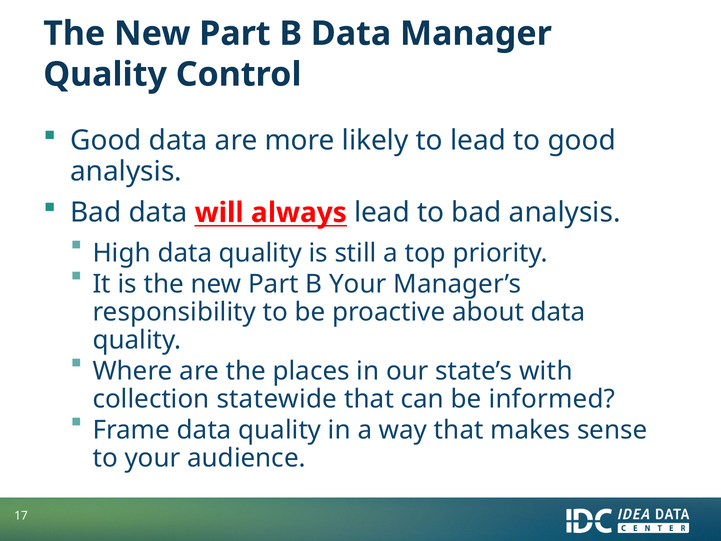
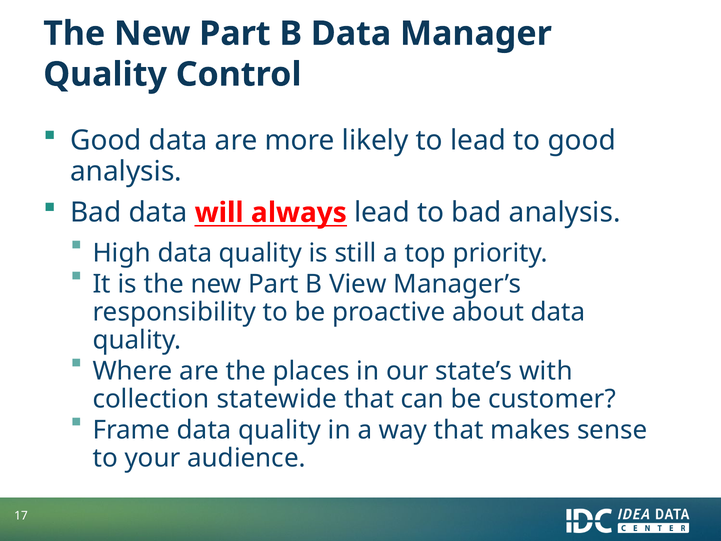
B Your: Your -> View (358, 284)
informed: informed -> customer (552, 399)
